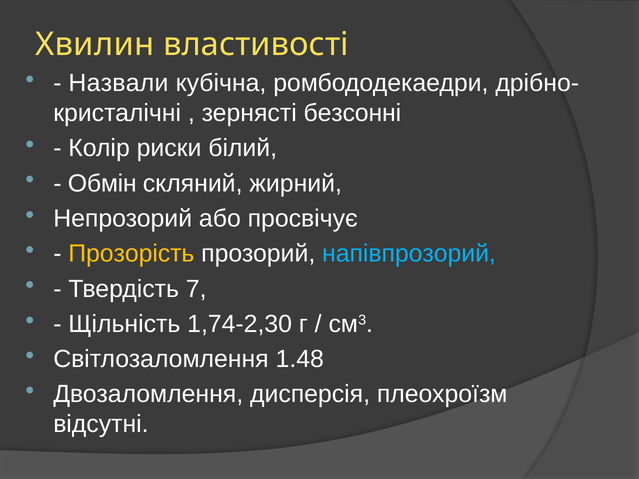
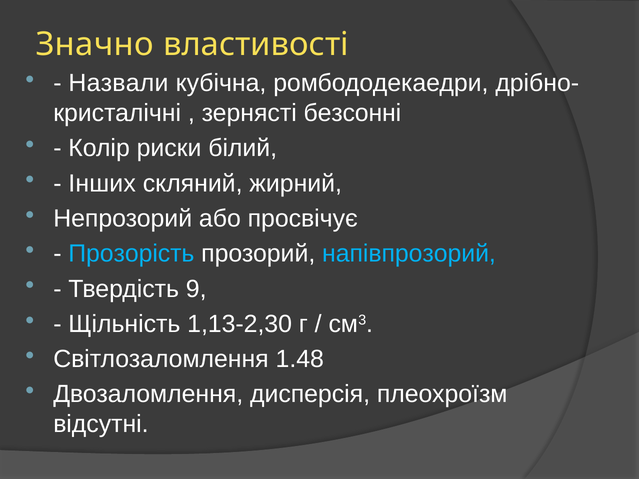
Хвилин: Хвилин -> Значно (95, 44)
Обмін: Обмін -> Інших (102, 183)
Прозорість colour: yellow -> light blue (131, 254)
7: 7 -> 9 (196, 289)
1,74-2,30: 1,74-2,30 -> 1,13-2,30 (240, 324)
